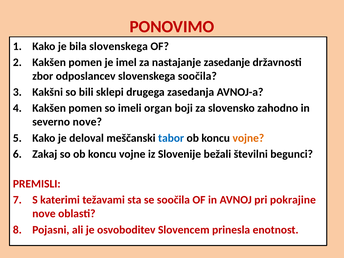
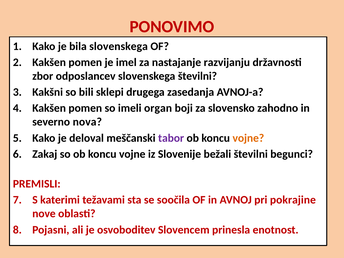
zasedanje: zasedanje -> razvijanju (227, 62)
slovenskega soočila: soočila -> številni (197, 76)
severno nove: nove -> nova (87, 122)
tabor colour: blue -> purple (171, 138)
